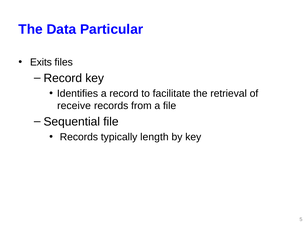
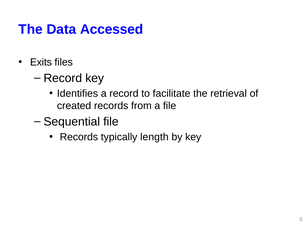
Particular: Particular -> Accessed (112, 29)
receive: receive -> created (74, 106)
